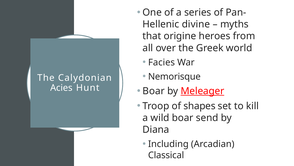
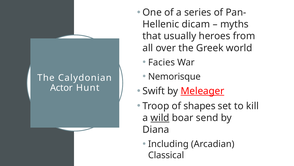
divine: divine -> dicam (196, 24)
origine: origine -> usually (180, 36)
Acies: Acies -> Actor (61, 88)
Boar: Boar -> Swift (154, 91)
wild underline: none -> present (160, 117)
